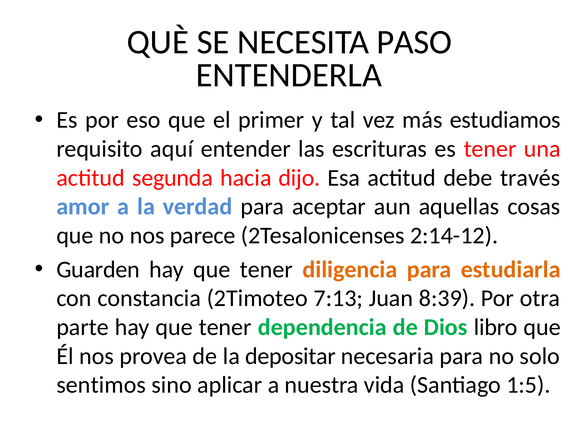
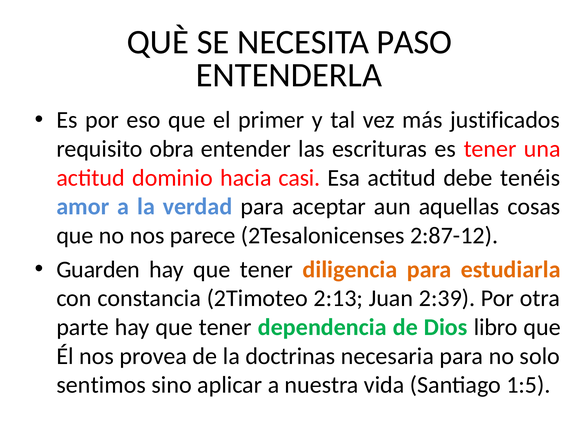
estudiamos: estudiamos -> justificados (505, 120)
aquí: aquí -> obra (172, 149)
segunda: segunda -> dominio (172, 178)
dijo: dijo -> casi (299, 178)
través: través -> tenéis (530, 178)
2:14-12: 2:14-12 -> 2:87-12 (454, 236)
7:13: 7:13 -> 2:13 (338, 299)
8:39: 8:39 -> 2:39 (447, 299)
depositar: depositar -> doctrinas (290, 357)
